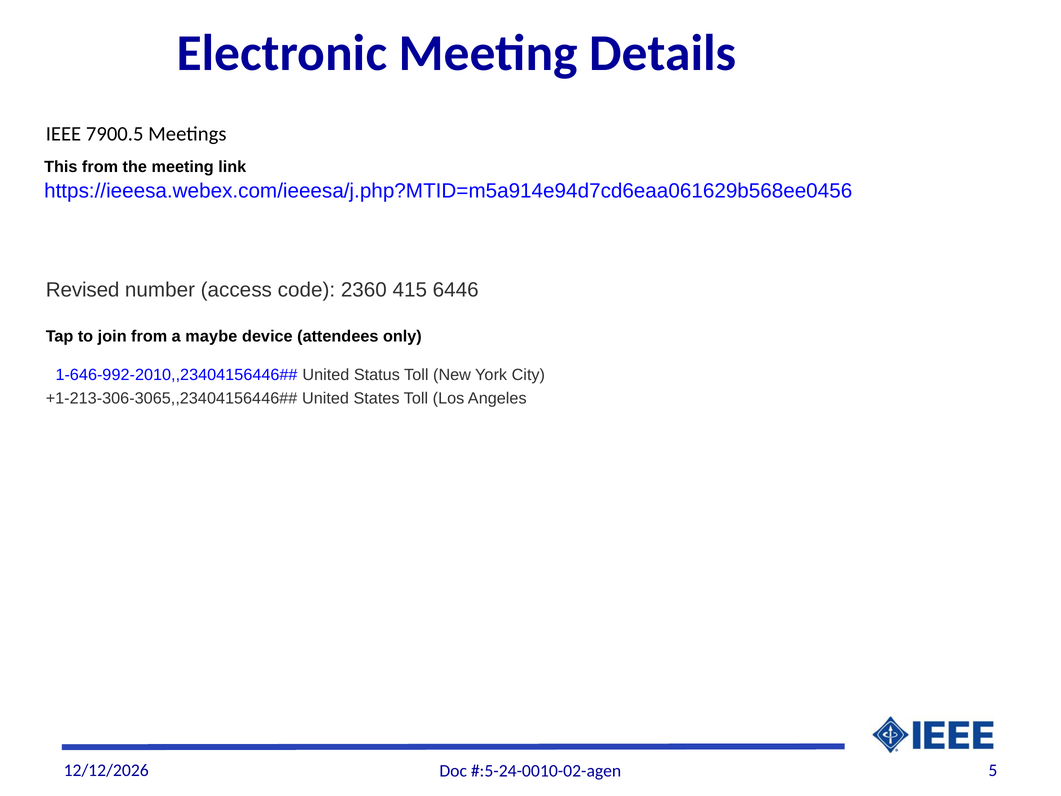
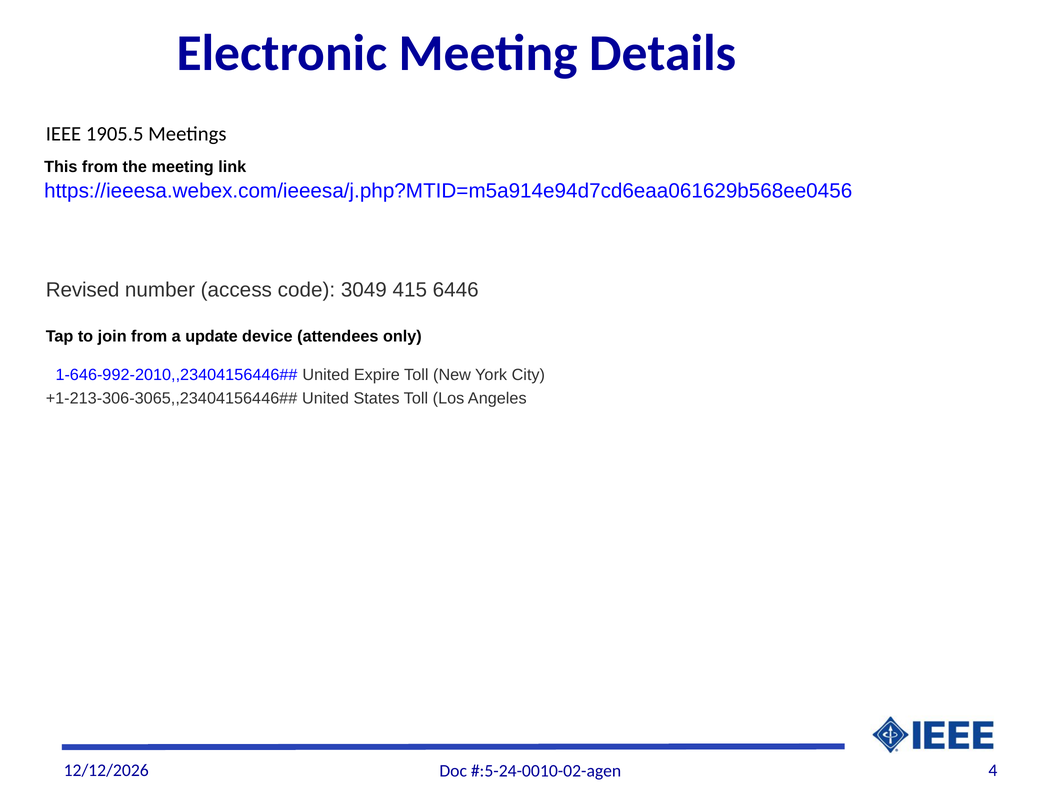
7900.5: 7900.5 -> 1905.5 (115, 134)
2360: 2360 -> 3049 (364, 290)
maybe: maybe -> update (211, 336)
Status: Status -> Expire (377, 375)
5: 5 -> 4 (993, 770)
